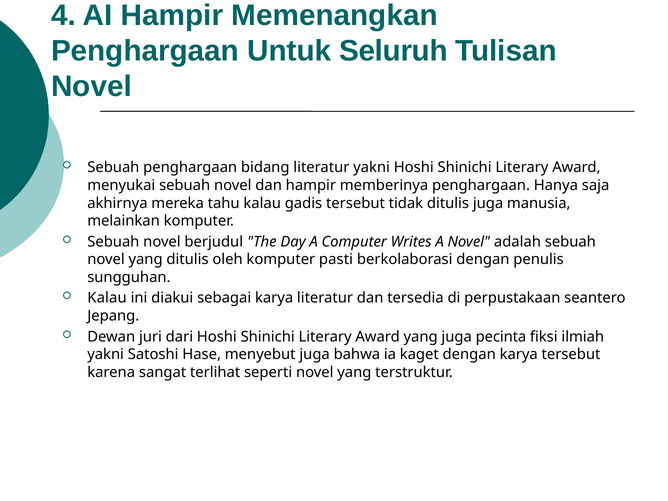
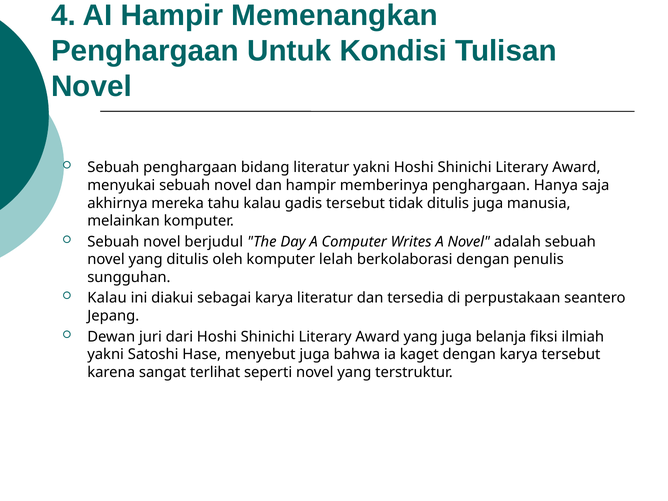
Seluruh: Seluruh -> Kondisi (393, 51)
pasti: pasti -> lelah (336, 259)
pecinta: pecinta -> belanja (501, 337)
